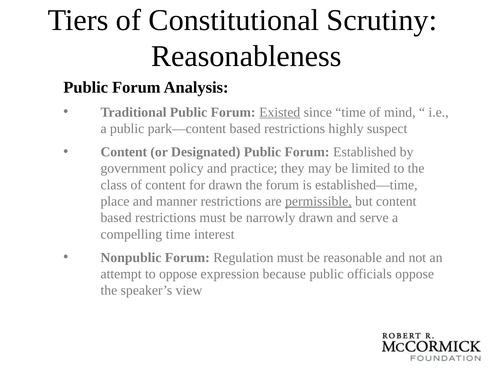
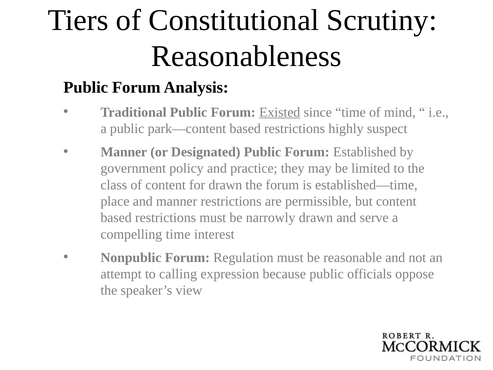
Content: Content -> Manner (124, 152)
permissible underline: present -> none (318, 201)
to oppose: oppose -> calling (178, 274)
